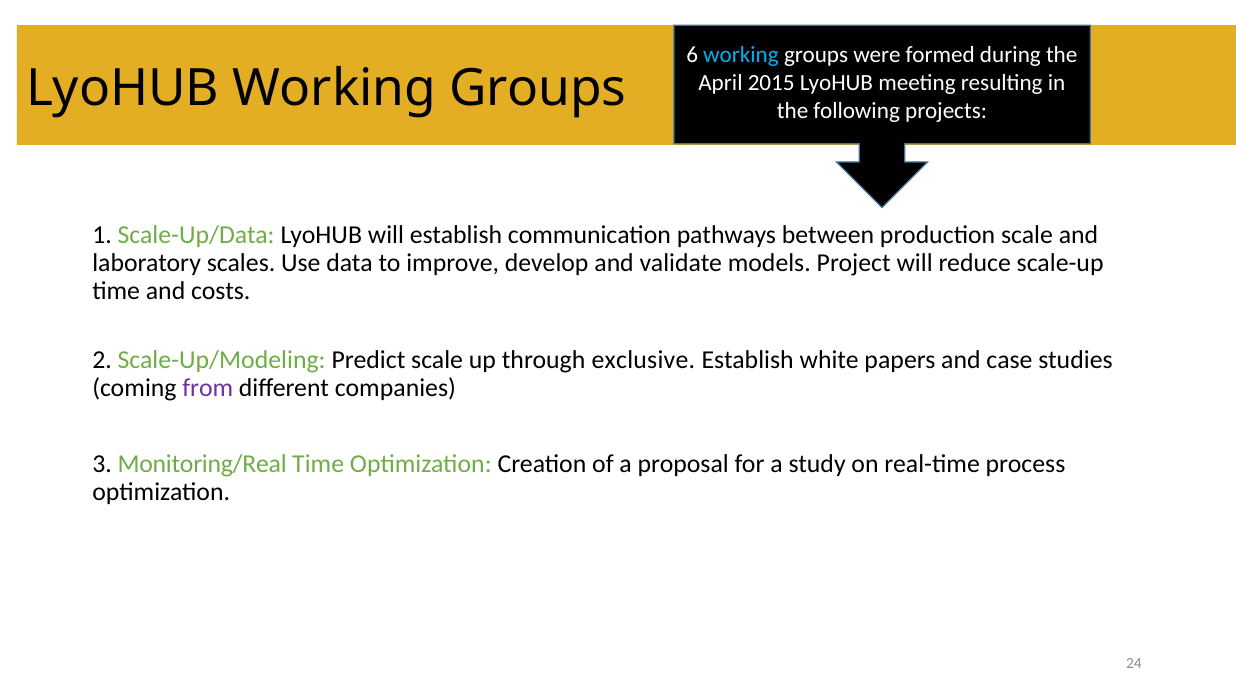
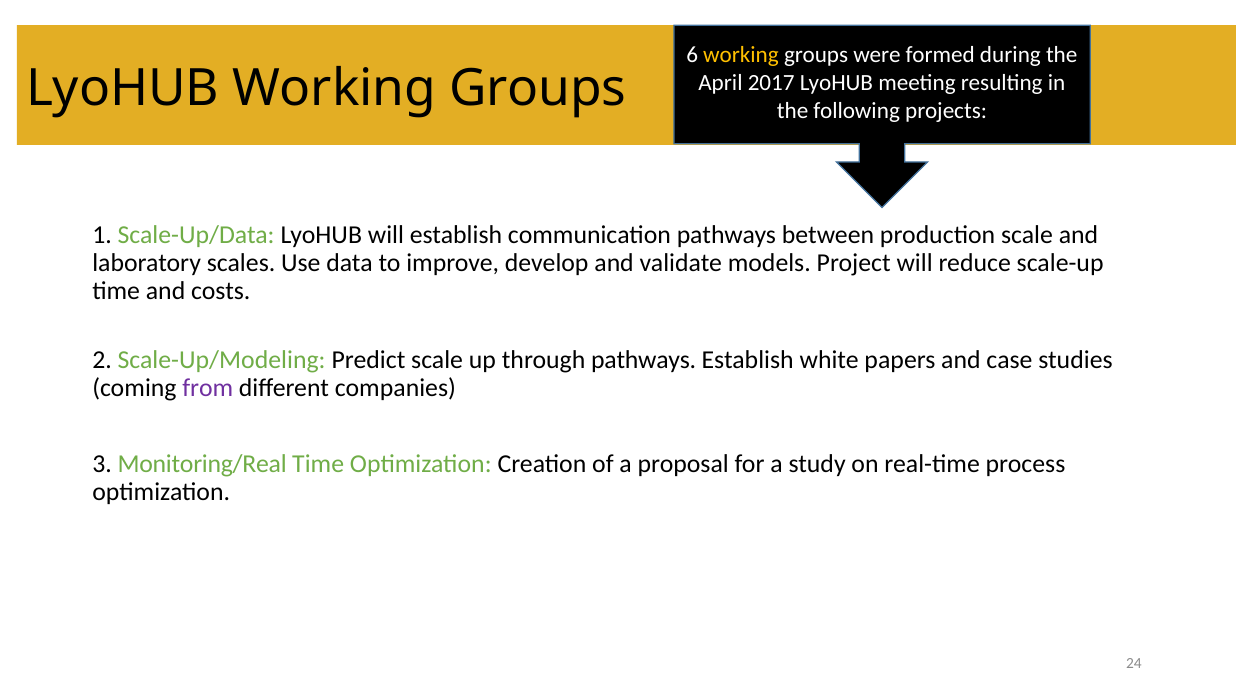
working colour: light blue -> yellow (741, 55)
2015: 2015 -> 2017 (771, 83)
through exclusive: exclusive -> pathways (644, 361)
